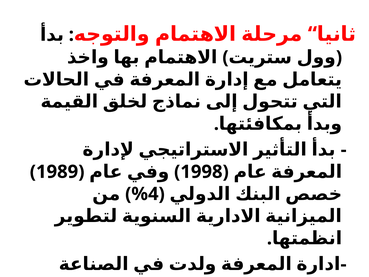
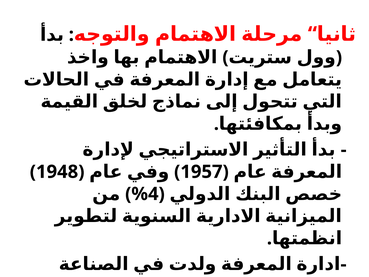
1989: 1989 -> 1948 (57, 172)
1998: 1998 -> 1957 (201, 172)
